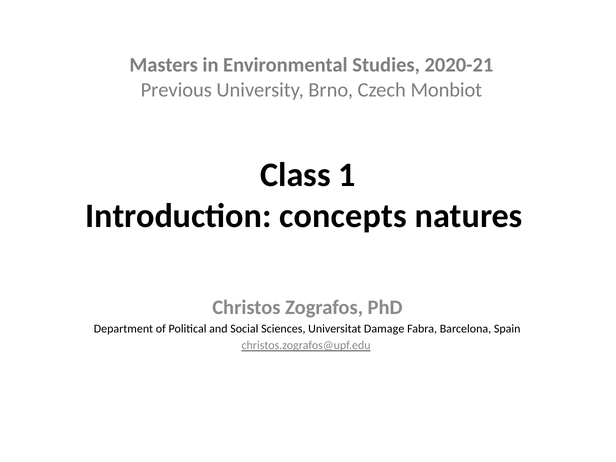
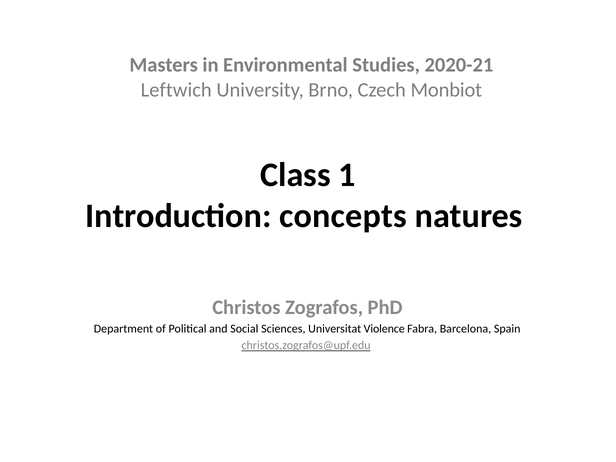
Previous: Previous -> Leftwich (176, 90)
Damage: Damage -> Violence (384, 329)
